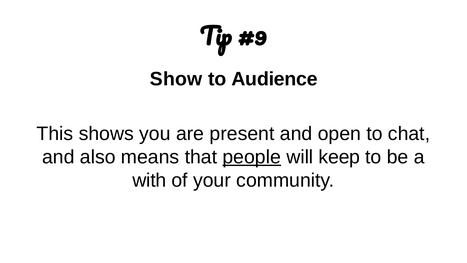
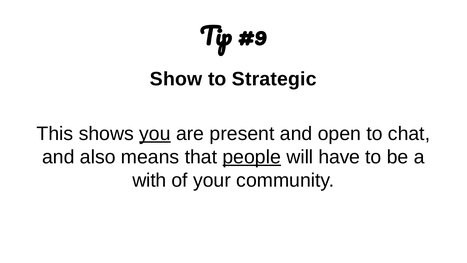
Audience: Audience -> Strategic (274, 79)
you underline: none -> present (155, 133)
keep: keep -> have (339, 157)
